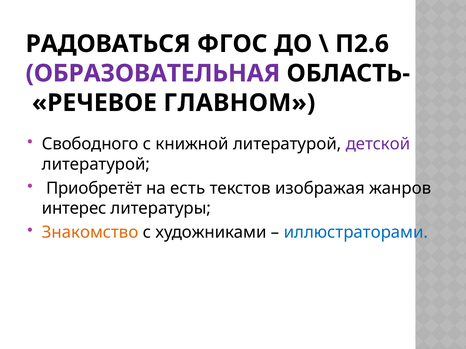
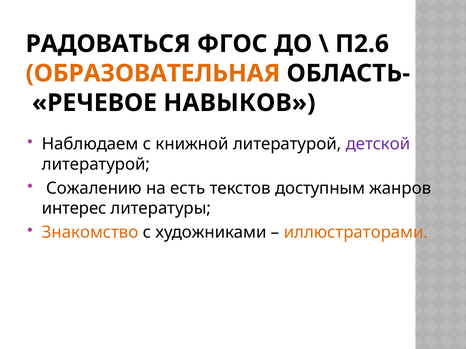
ОБРАЗОВАТЕЛЬНАЯ colour: purple -> orange (153, 73)
ГЛАВНОМ: ГЛАВНОМ -> НАВЫКОВ (239, 103)
Свободного: Свободного -> Наблюдаем (90, 144)
Приобретёт: Приобретёт -> Сожалению (94, 189)
изображая: изображая -> доступным (320, 189)
иллюстраторами colour: blue -> orange (356, 233)
